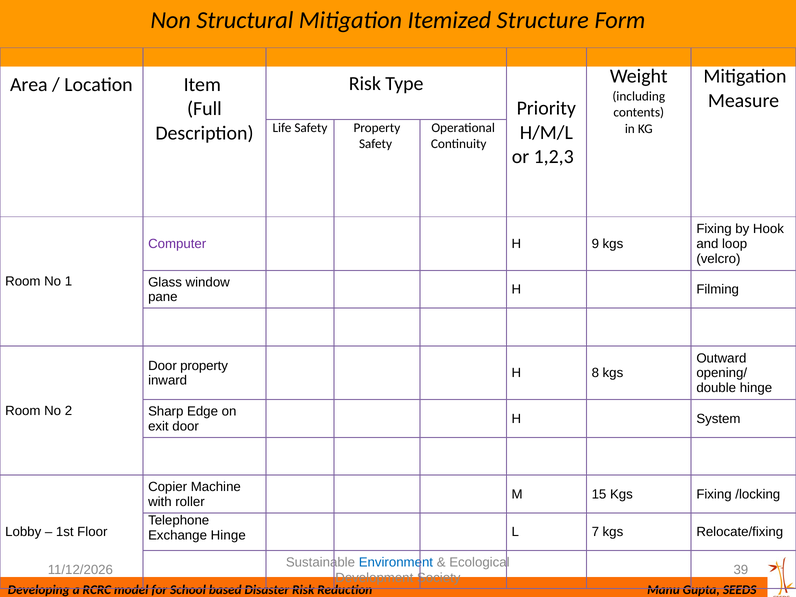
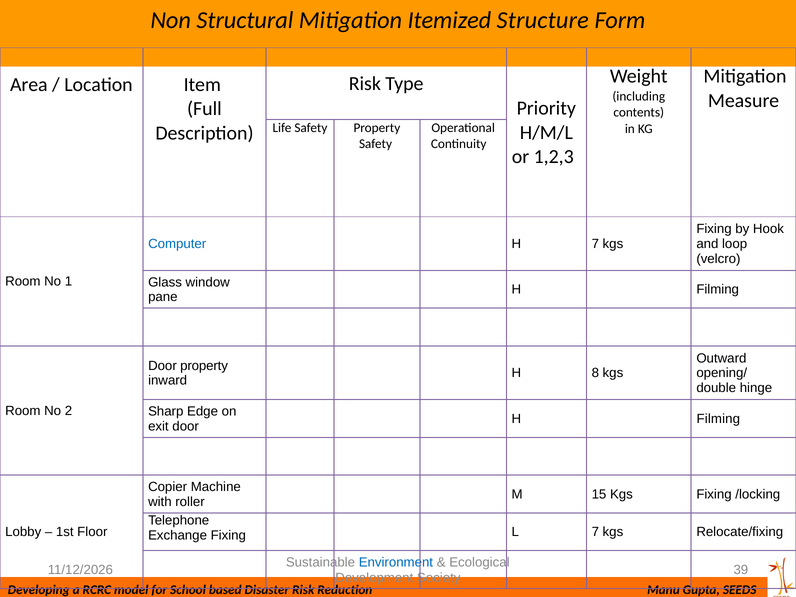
Computer colour: purple -> blue (177, 244)
H 9: 9 -> 7 (595, 244)
System: System -> Filming (718, 419)
Exchange Hinge: Hinge -> Fixing (228, 535)
